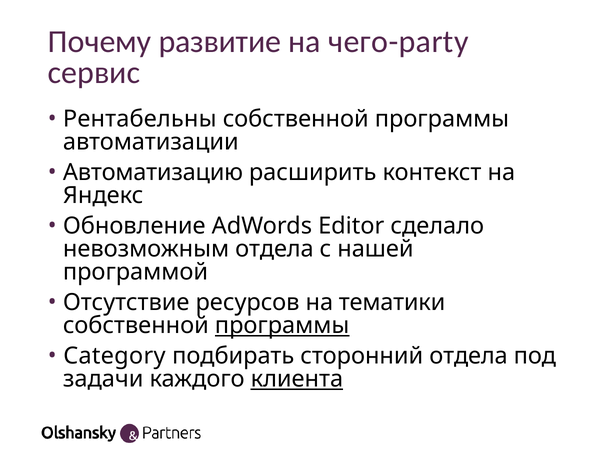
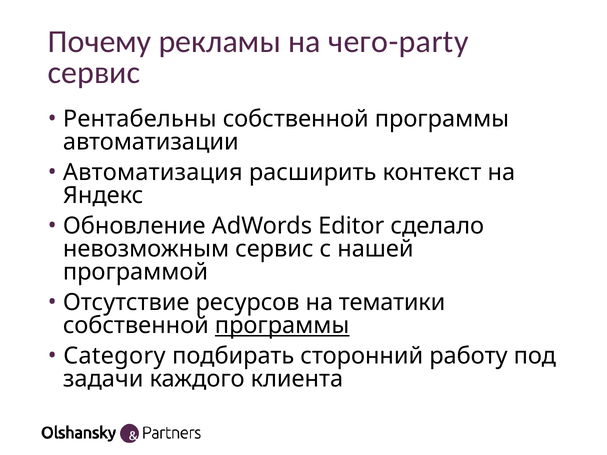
развитие: развитие -> рекламы (220, 42)
Автоматизацию: Автоматизацию -> Автоматизация (153, 173)
невозможным отдела: отдела -> сервис (274, 249)
сторонний отдела: отдела -> работу (468, 356)
клиента underline: present -> none (297, 379)
